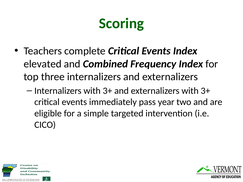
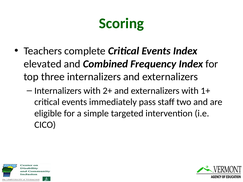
Internalizers with 3+: 3+ -> 2+ (107, 91)
externalizers with 3+: 3+ -> 1+ (205, 91)
year: year -> staff (166, 102)
